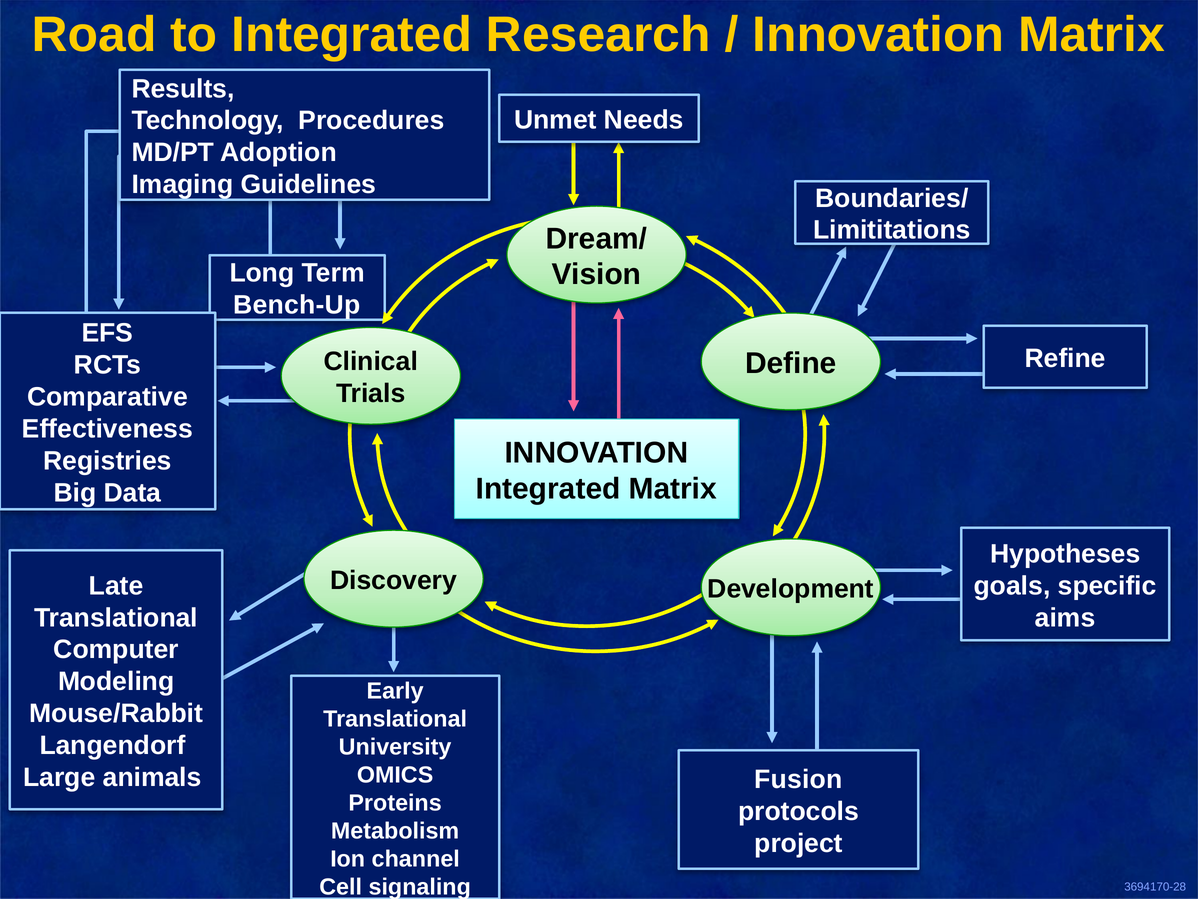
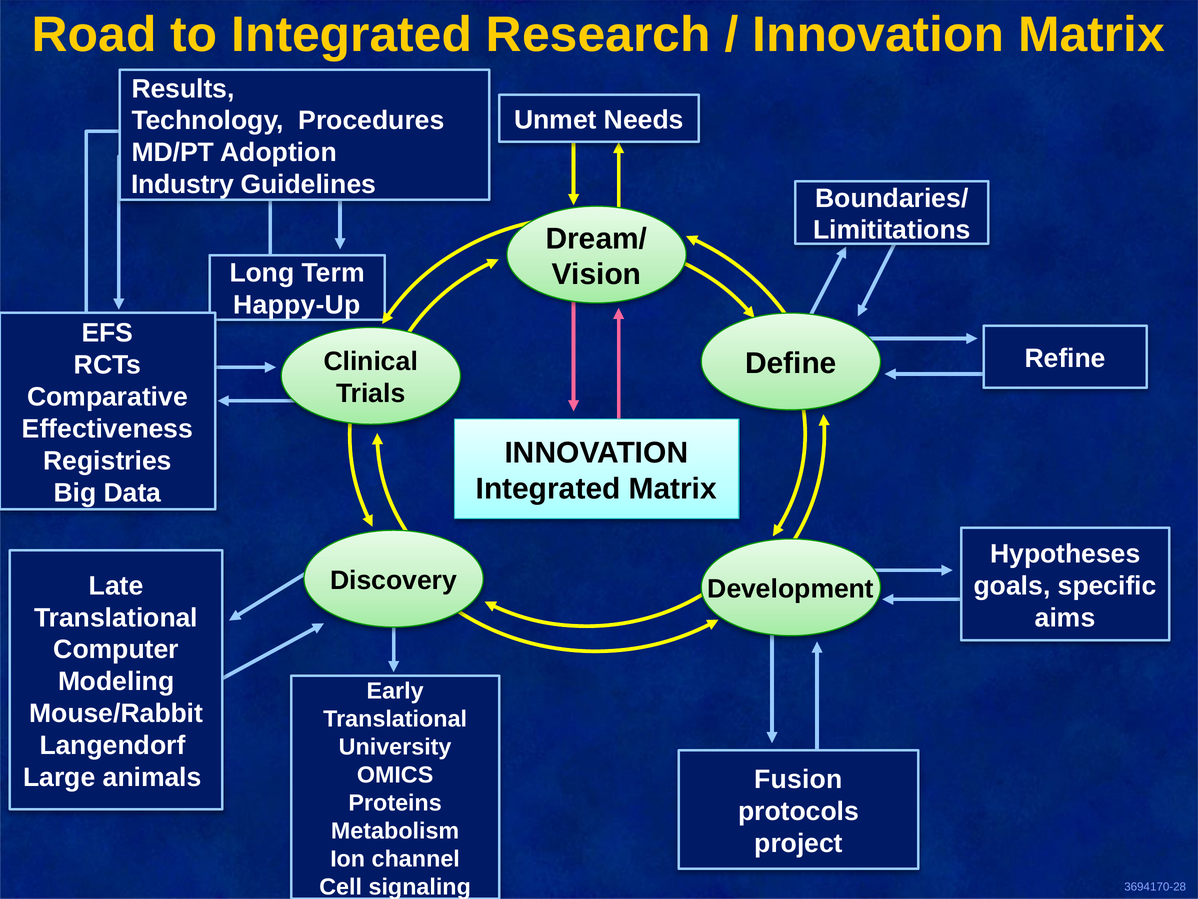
Imaging: Imaging -> Industry (183, 185)
Bench-Up: Bench-Up -> Happy-Up (297, 305)
